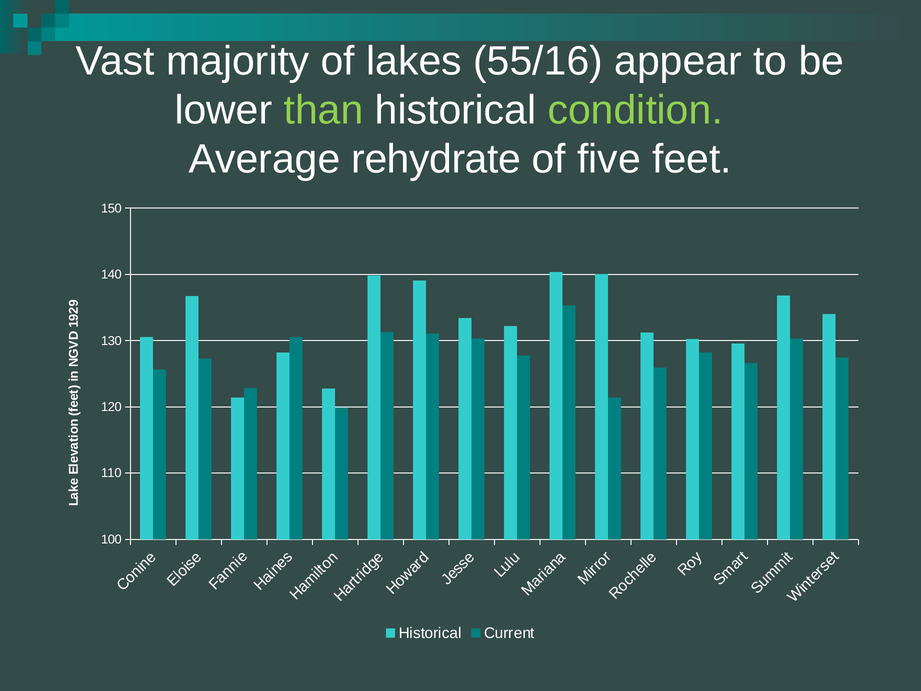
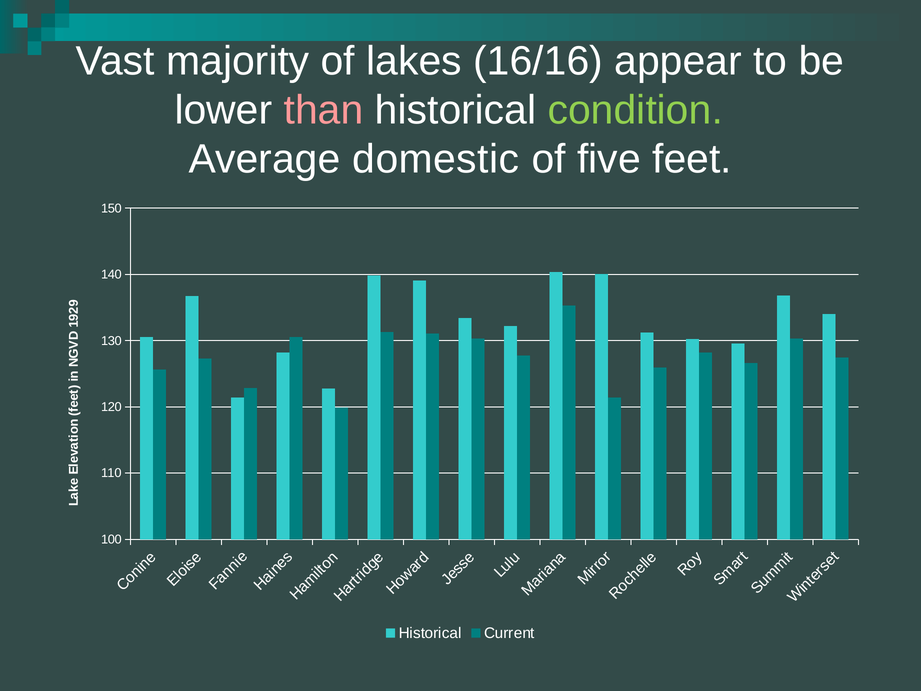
55/16: 55/16 -> 16/16 (538, 61)
than colour: light green -> pink (324, 110)
rehydrate: rehydrate -> domestic (436, 159)
